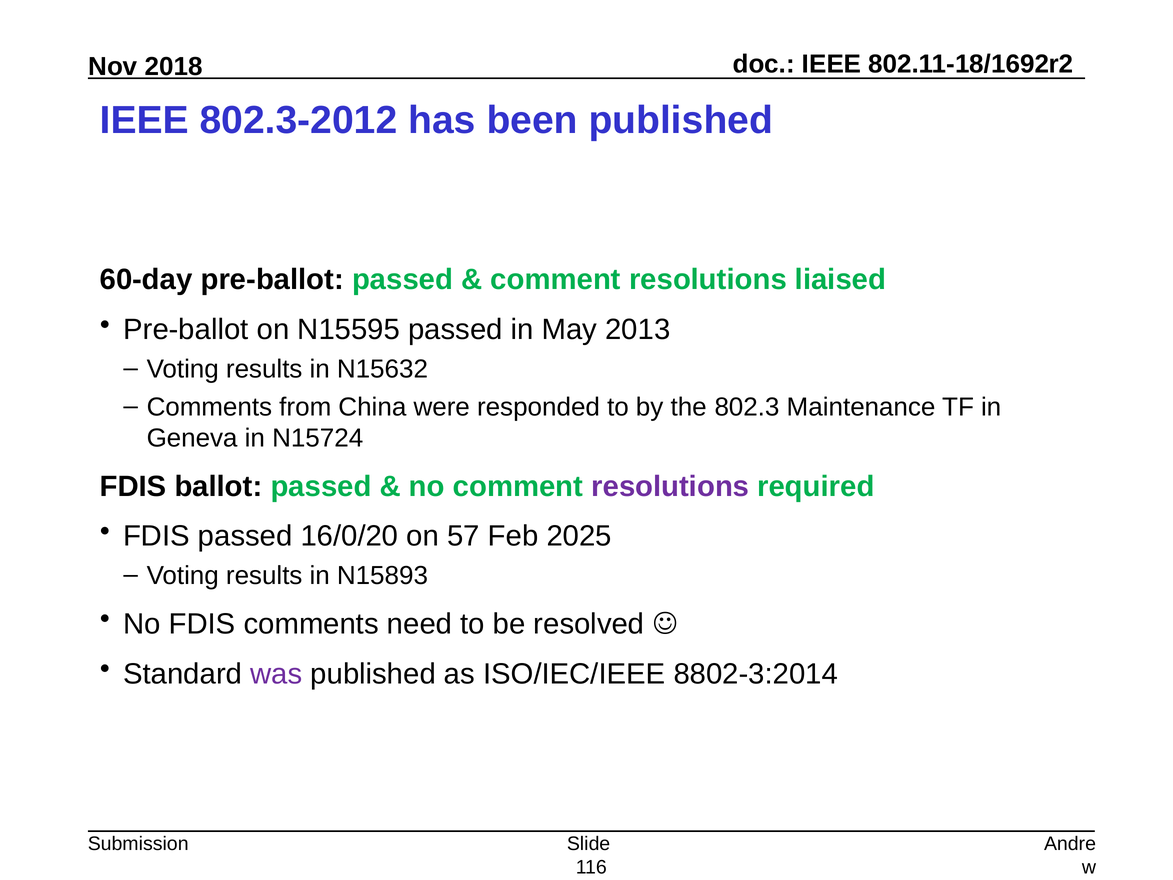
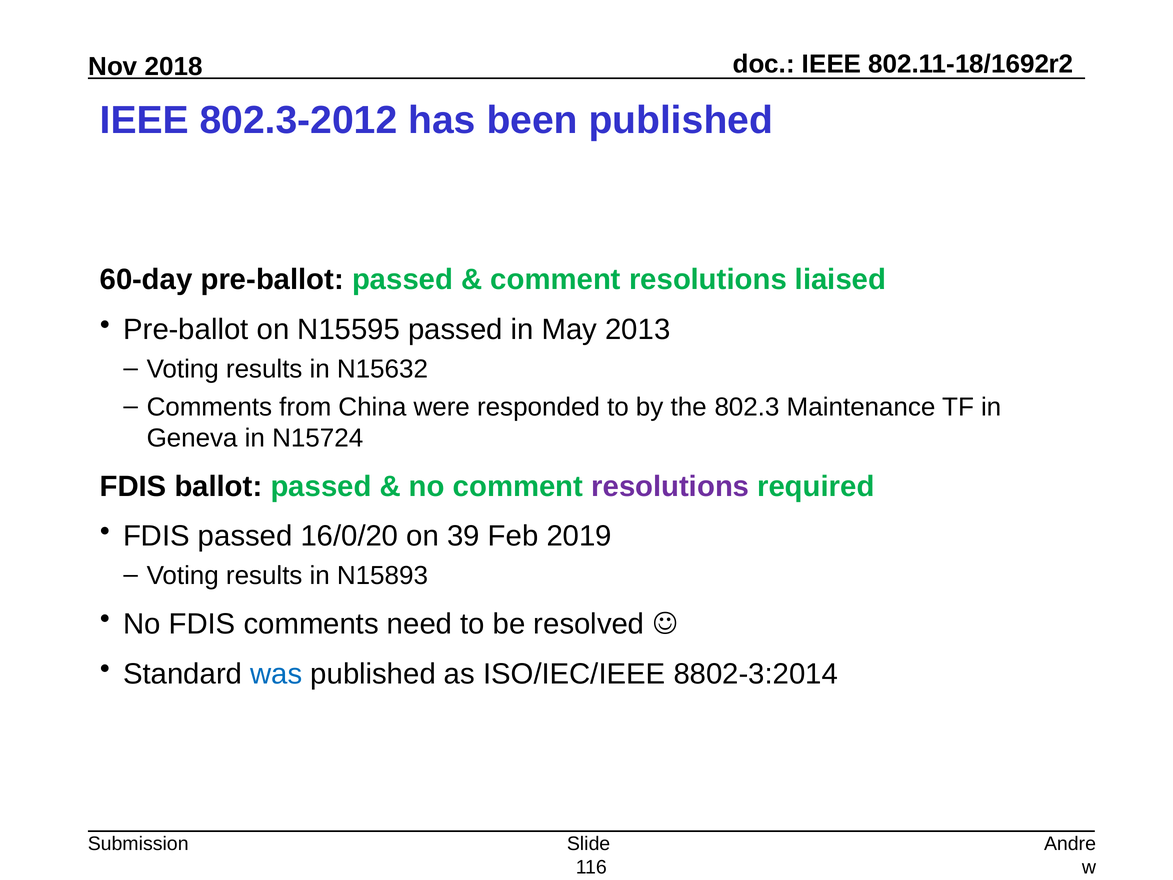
57: 57 -> 39 (463, 536)
2025: 2025 -> 2019 (579, 536)
was colour: purple -> blue (276, 674)
